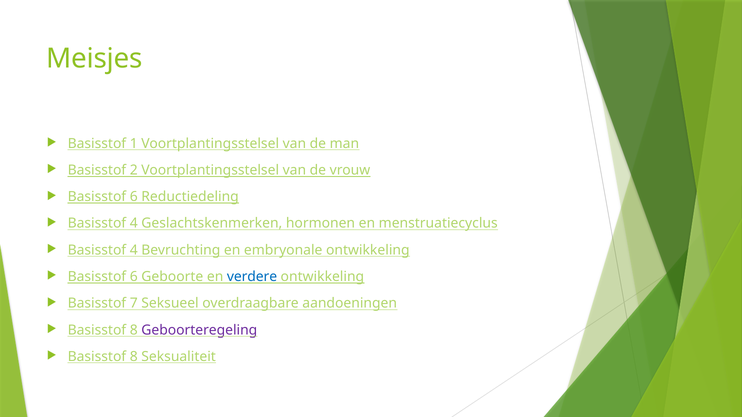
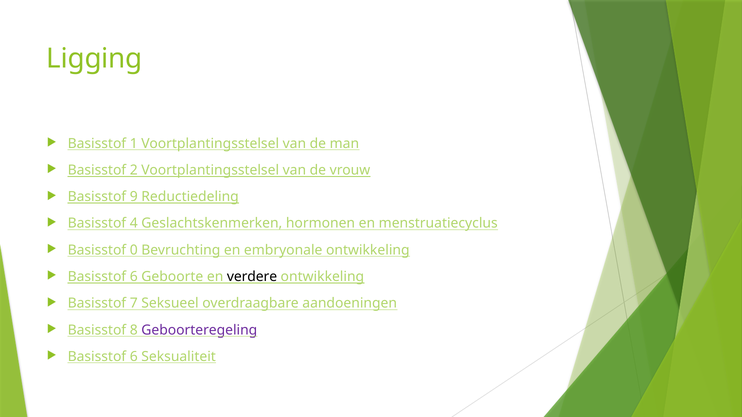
Meisjes: Meisjes -> Ligging (94, 59)
6: 6 -> 9 (134, 197)
4: 4 -> 0 (134, 250)
verdere colour: blue -> black (252, 277)
8: 8 -> 6 (134, 357)
